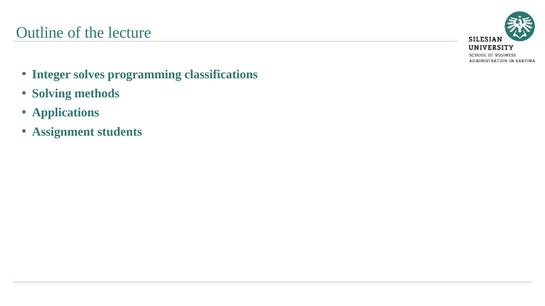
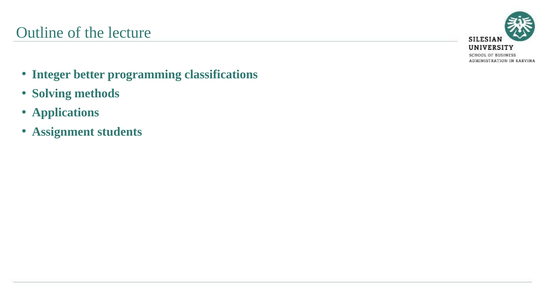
solves: solves -> better (89, 74)
